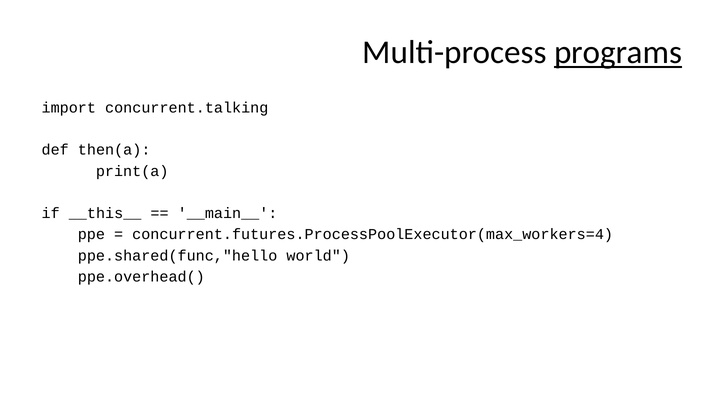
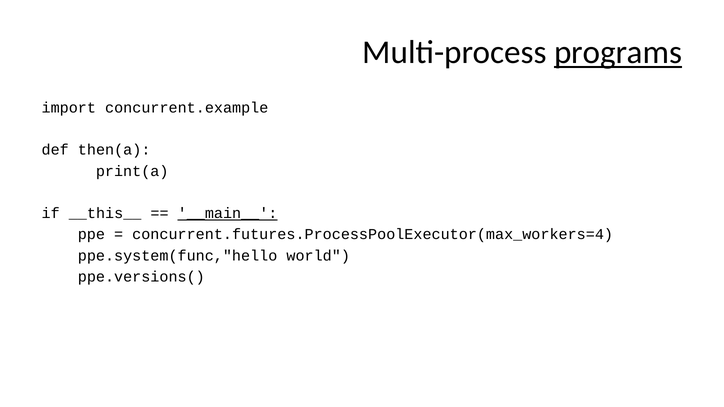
concurrent.talking: concurrent.talking -> concurrent.example (187, 108)
__main__ underline: none -> present (228, 213)
ppe.shared(func,"hello: ppe.shared(func,"hello -> ppe.system(func,"hello (178, 256)
ppe.overhead(: ppe.overhead( -> ppe.versions( (141, 277)
